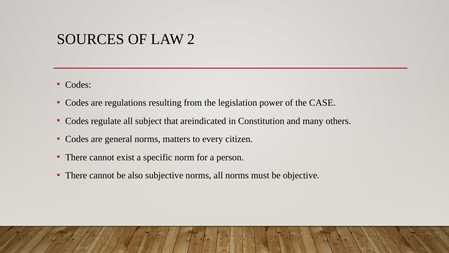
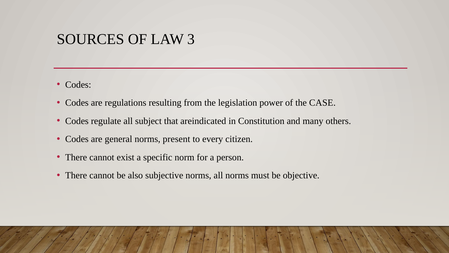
2: 2 -> 3 (191, 39)
matters: matters -> present (176, 139)
